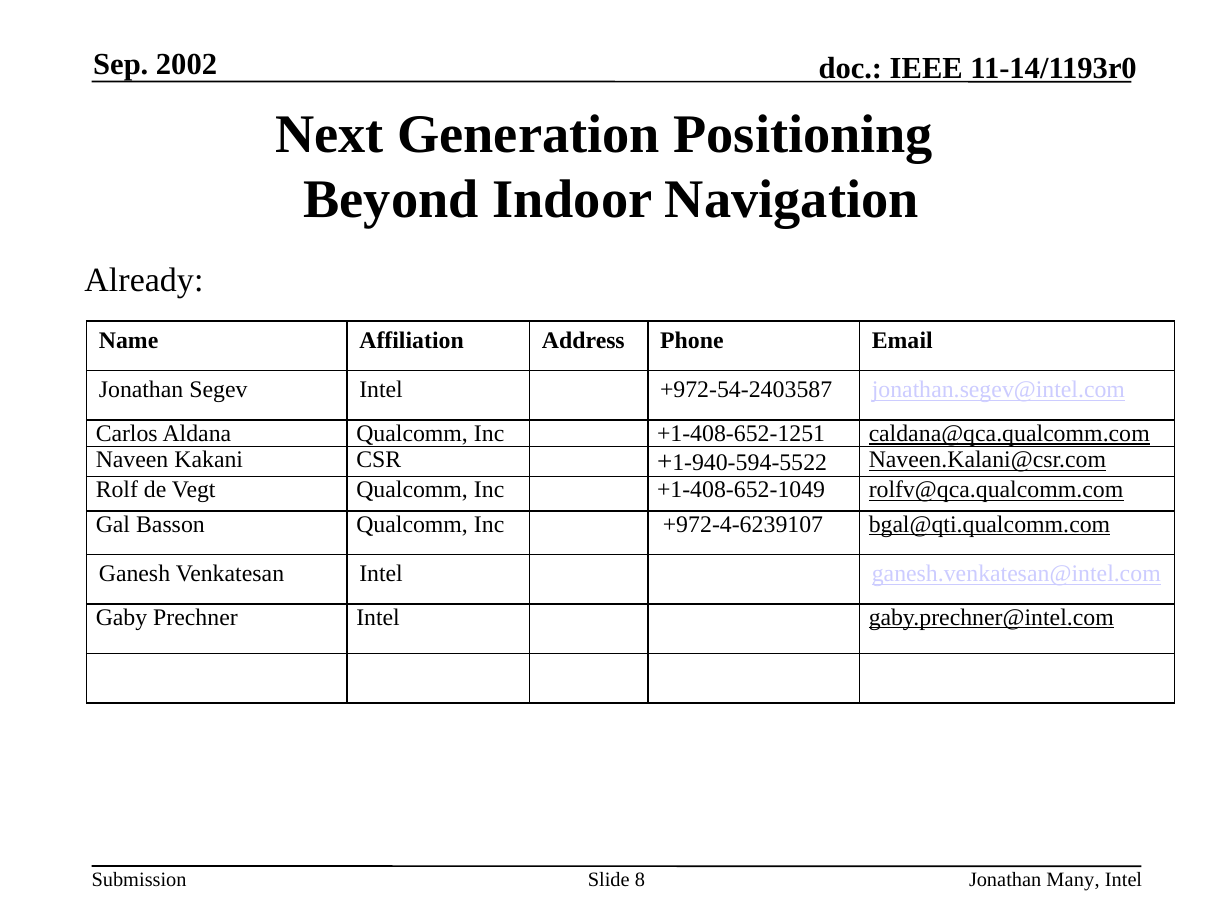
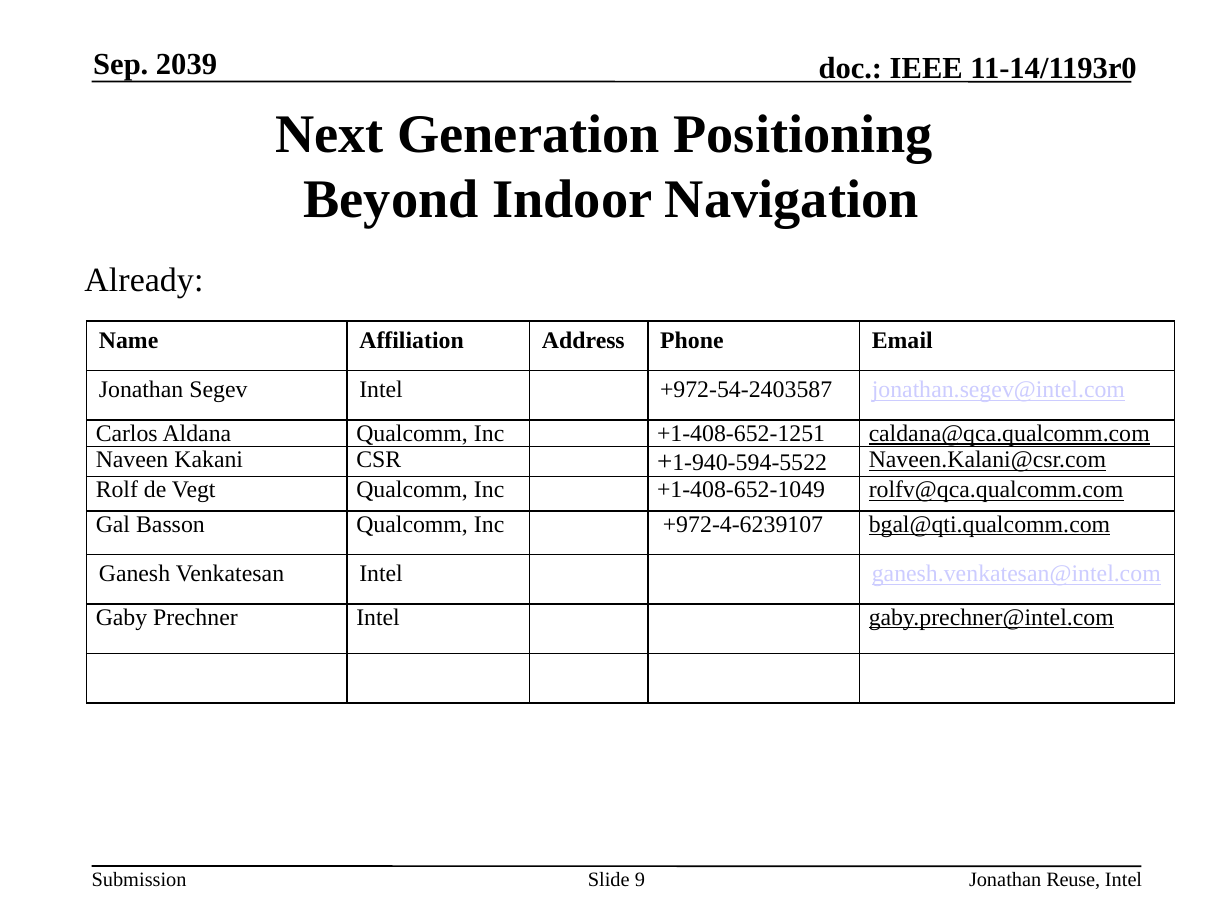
2002: 2002 -> 2039 (187, 65)
8: 8 -> 9 (640, 880)
Many: Many -> Reuse (1073, 880)
